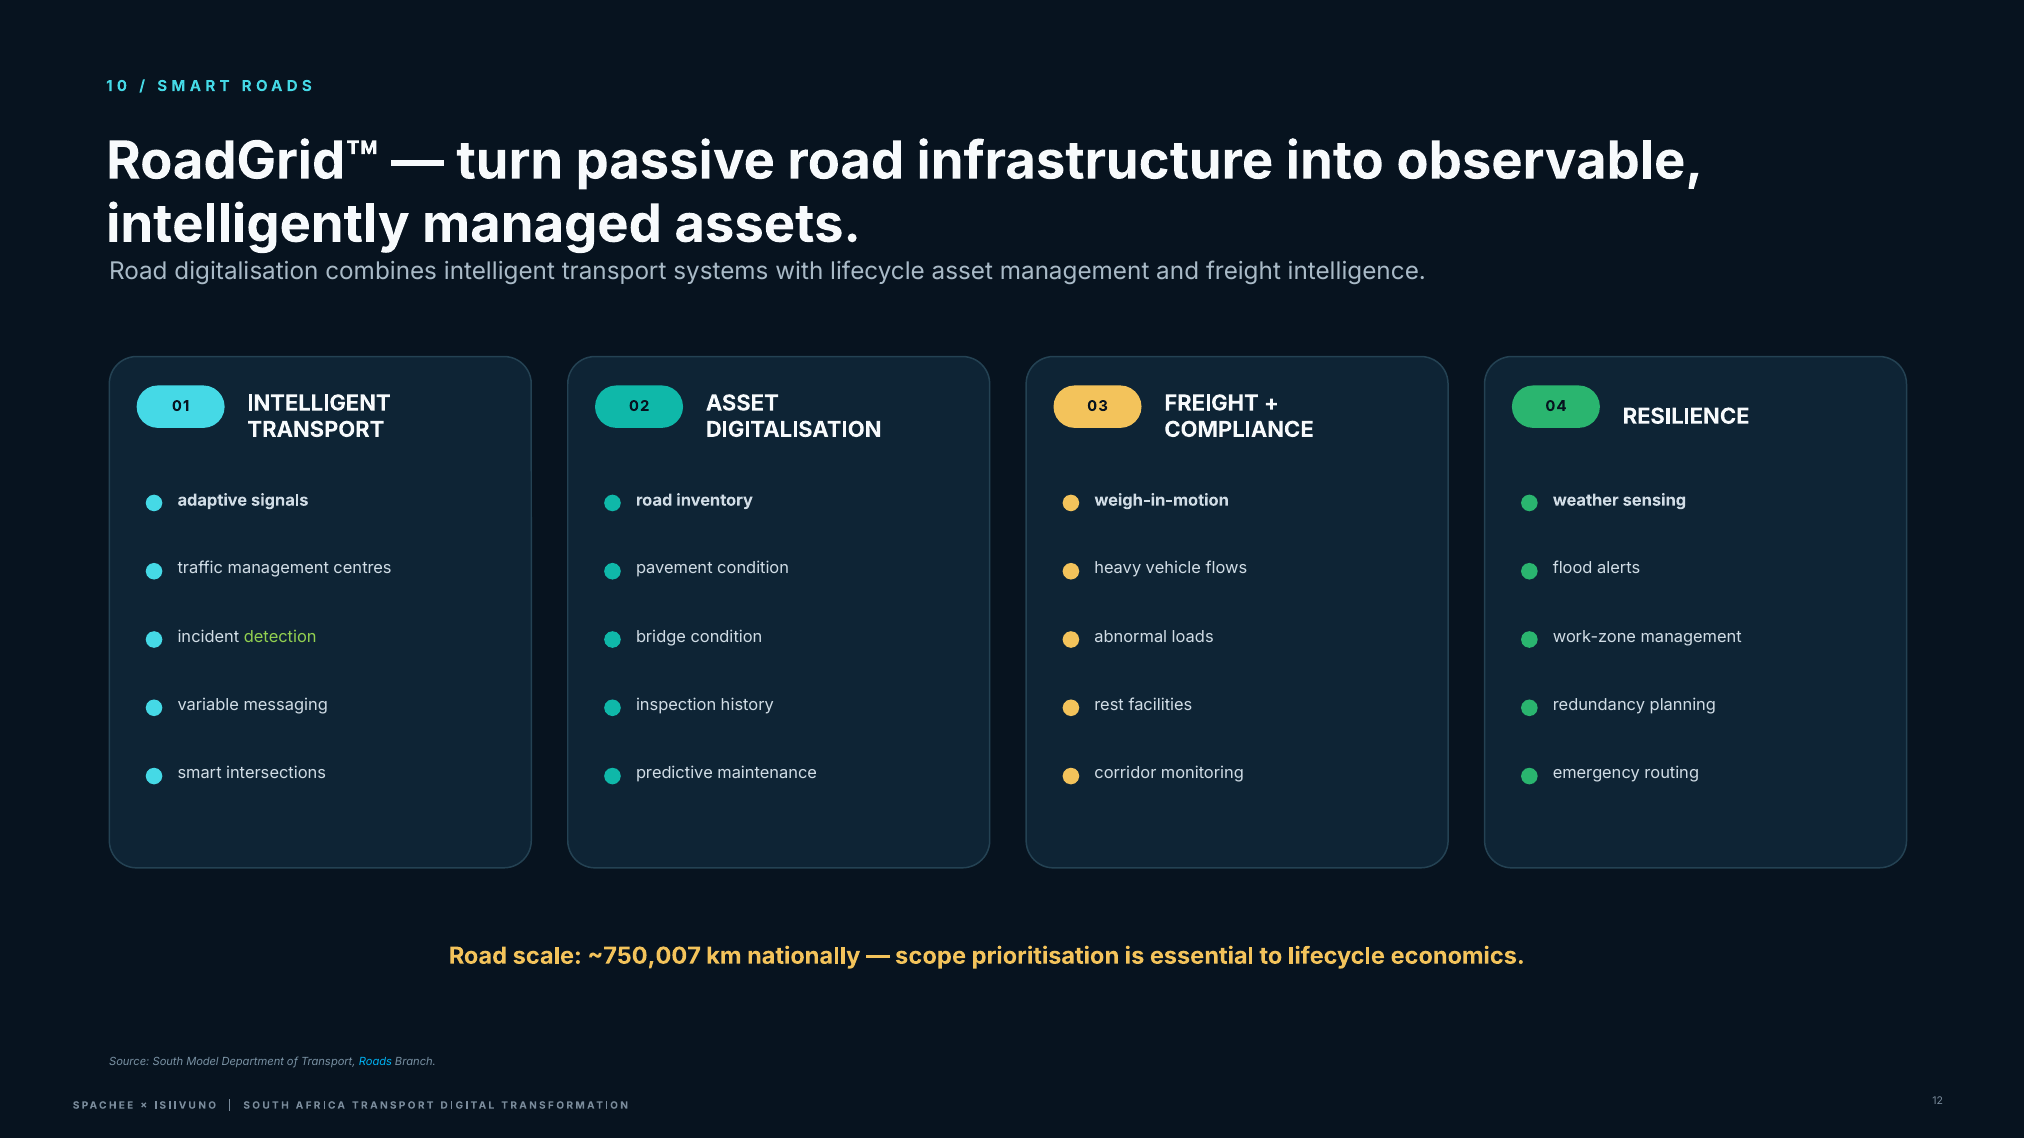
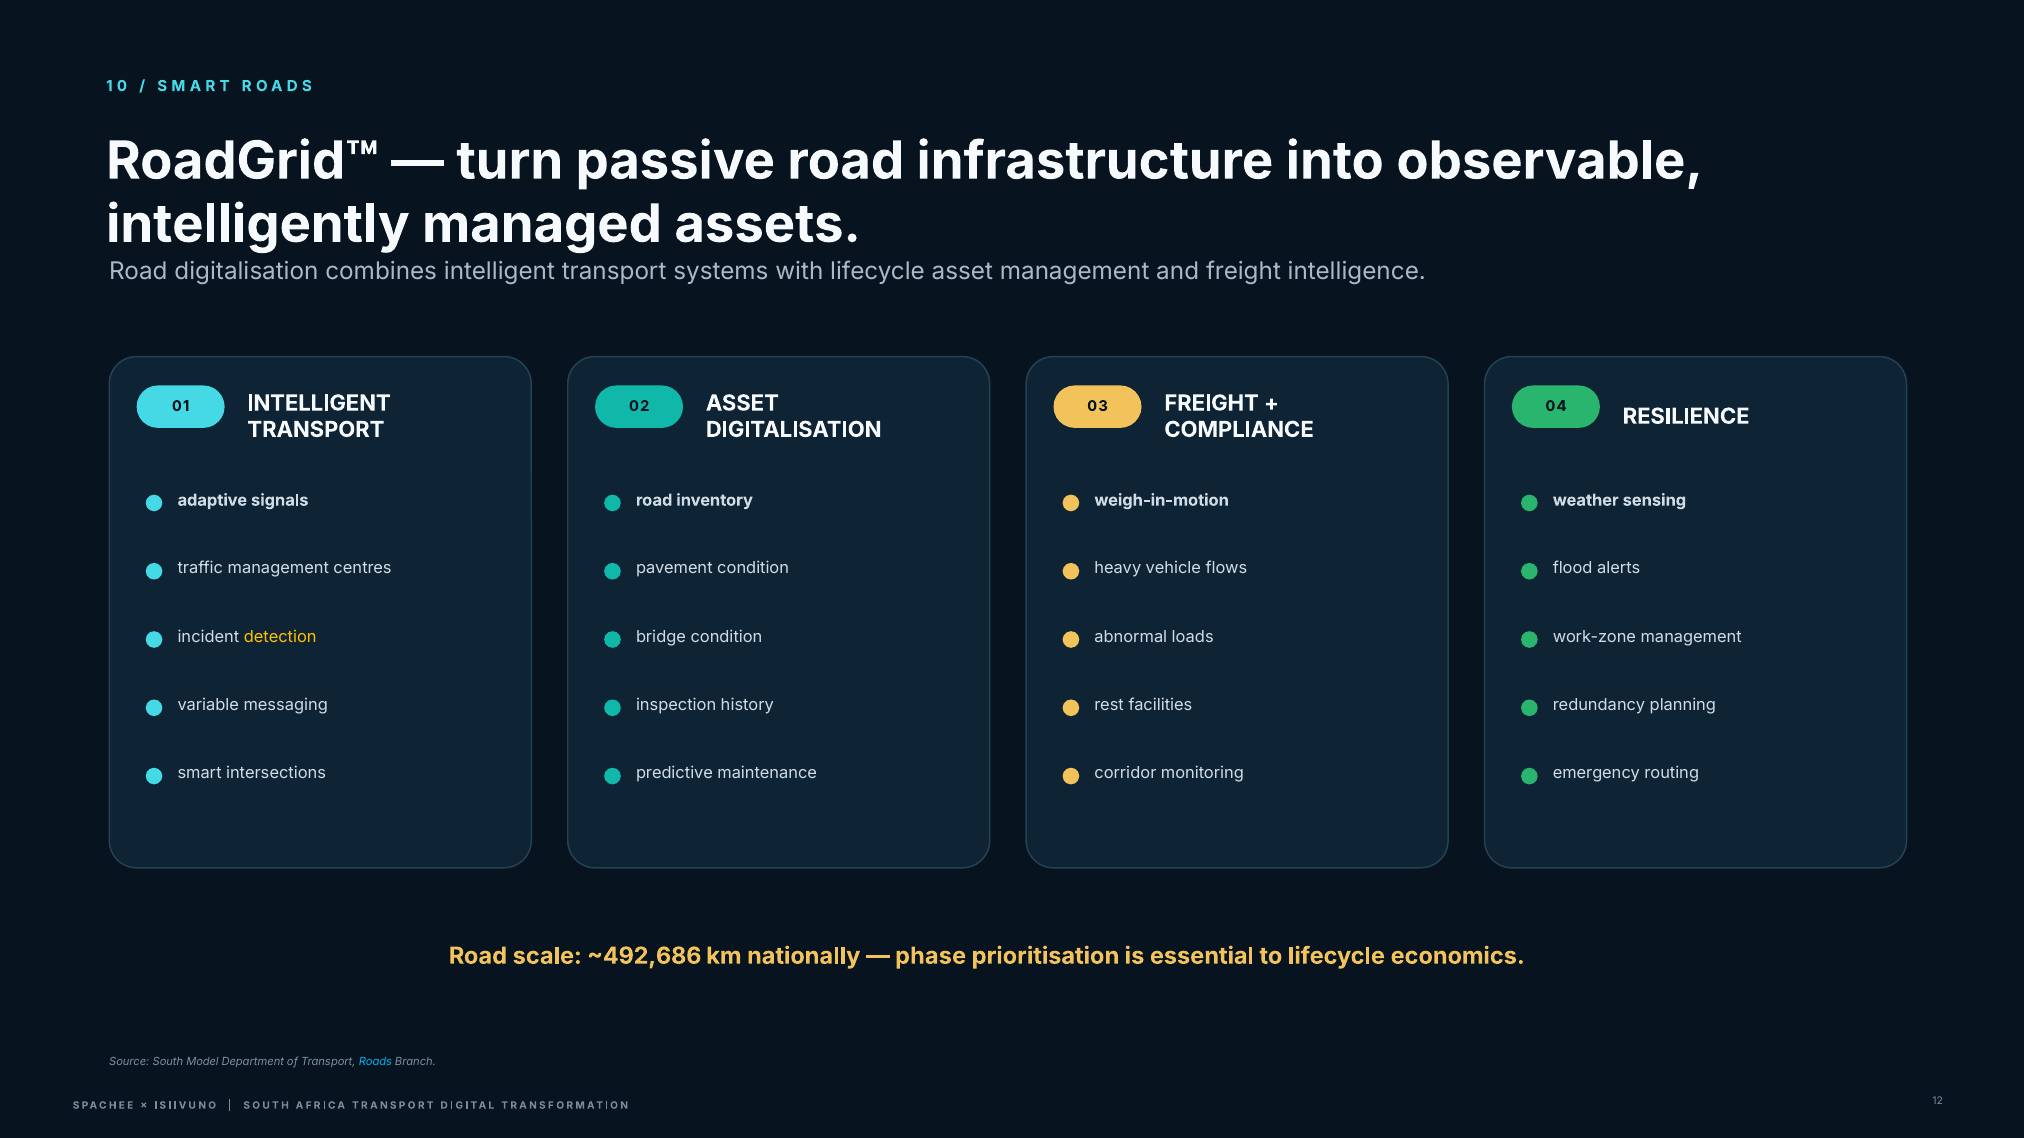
detection colour: light green -> yellow (280, 637)
~750,007: ~750,007 -> ~492,686 (644, 956)
scope: scope -> phase (931, 956)
